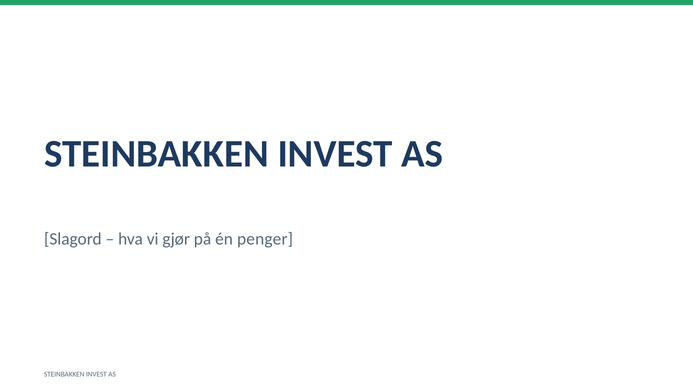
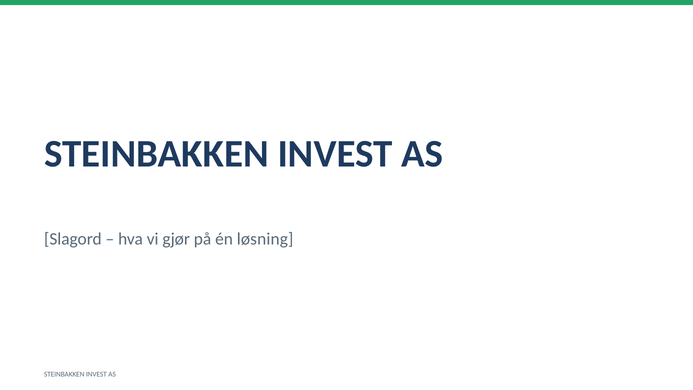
penger: penger -> løsning (265, 239)
